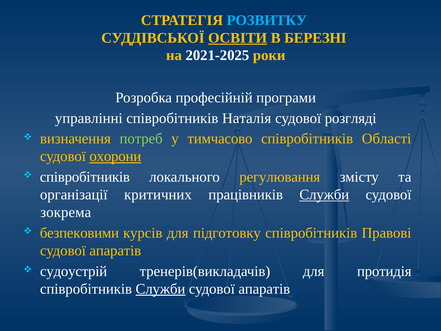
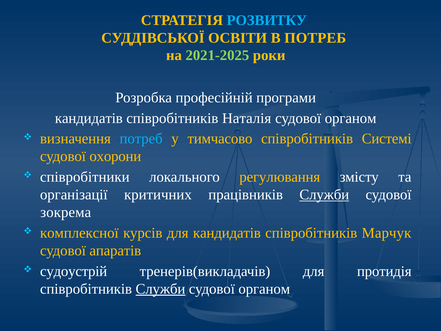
ОСВІТИ underline: present -> none (238, 38)
В БЕРЕЗНІ: БЕРЕЗНІ -> ПОТРЕБ (315, 38)
2021-2025 colour: white -> light green (217, 55)
управлінні: управлінні -> кандидатів (89, 118)
розгляді: розгляді -> органом (351, 118)
потреб colour: light green -> light blue (141, 139)
Області: Області -> Системі (387, 139)
охорони underline: present -> none (115, 156)
співробітників: співробітників -> співробітники (85, 177)
безпековими: безпековими -> комплексної (79, 233)
для підготовку: підготовку -> кандидатів (227, 233)
Правові: Правові -> Марчук (386, 233)
апаратів: апаратів -> органом (264, 289)
